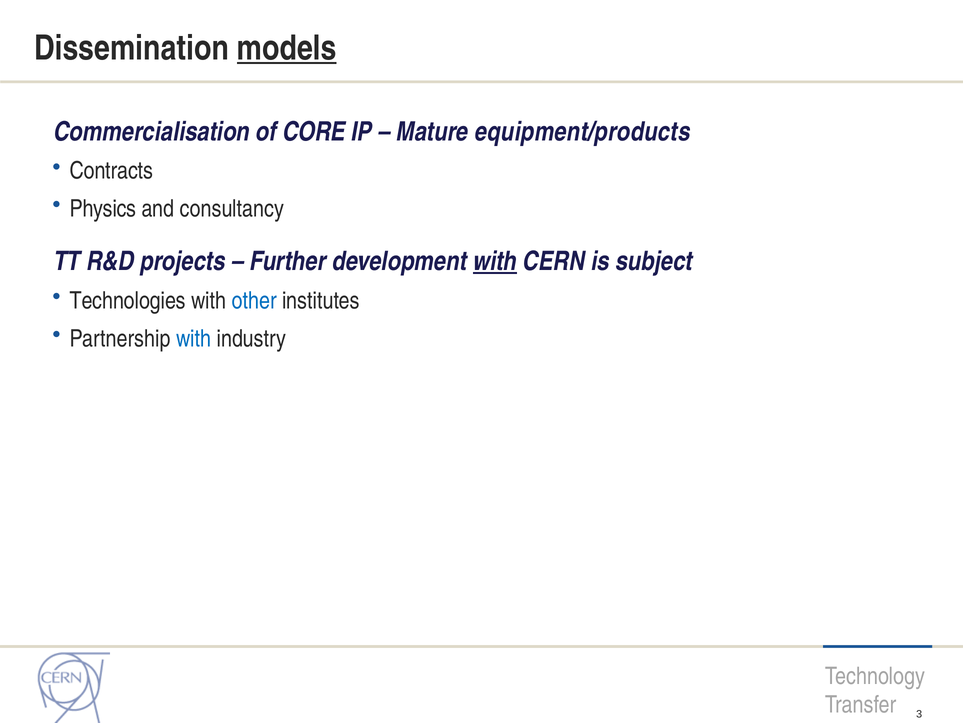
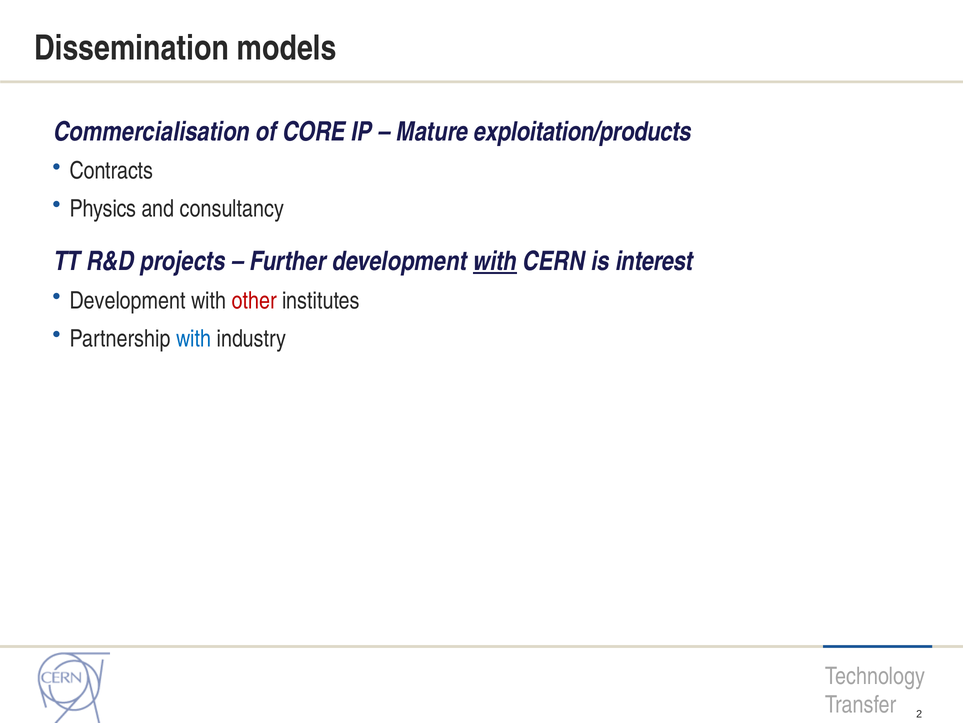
models underline: present -> none (287, 48)
equipment/products: equipment/products -> exploitation/products (583, 132)
subject: subject -> interest (654, 261)
Technologies: Technologies -> Development (128, 300)
other colour: blue -> red (254, 300)
3: 3 -> 2 (919, 714)
